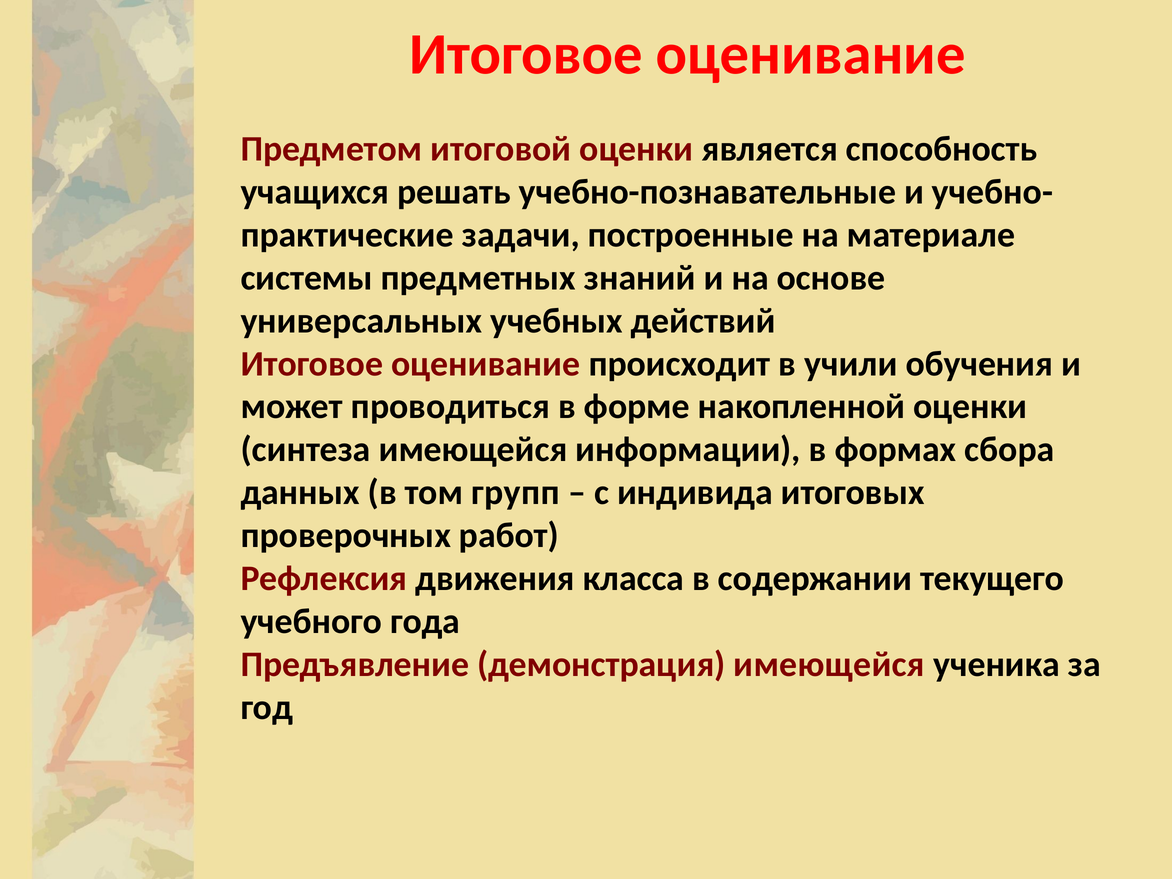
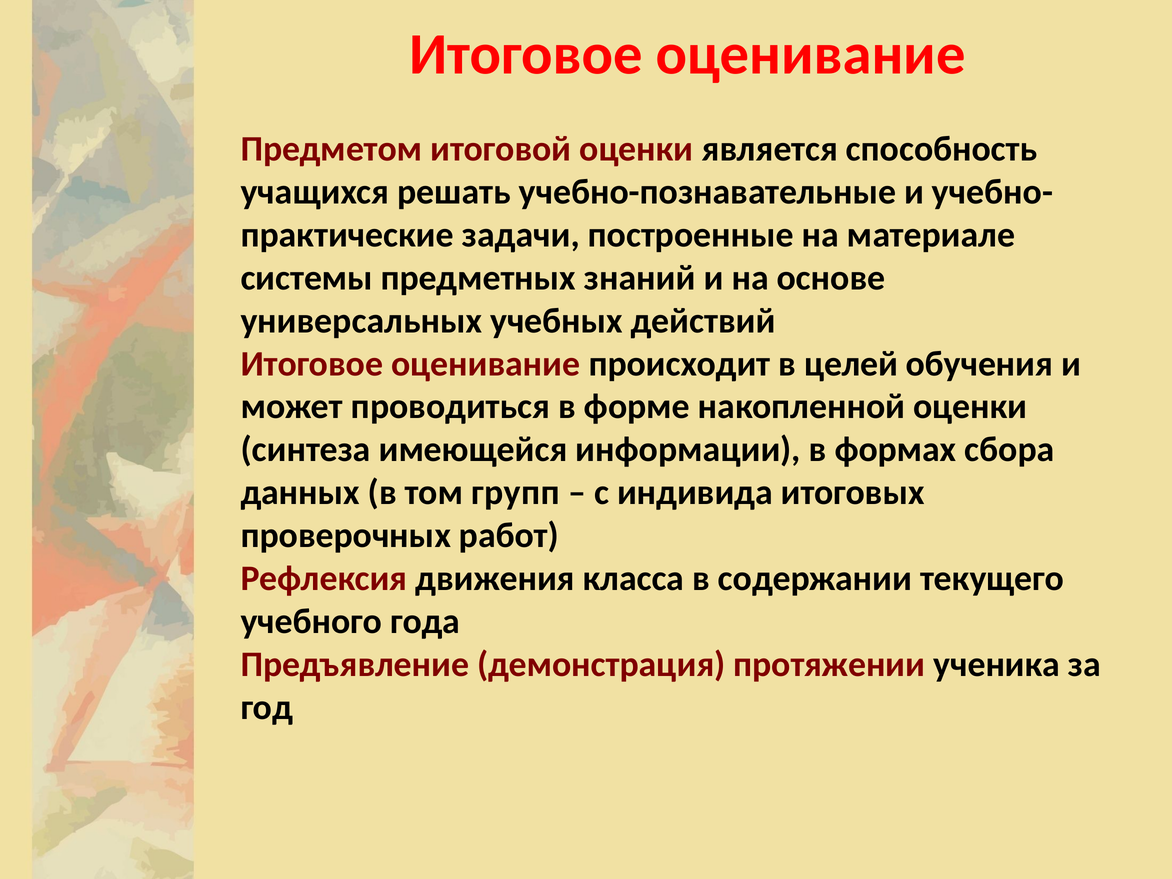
учили: учили -> целей (851, 364)
демонстрация имеющейся: имеющейся -> протяжении (829, 664)
